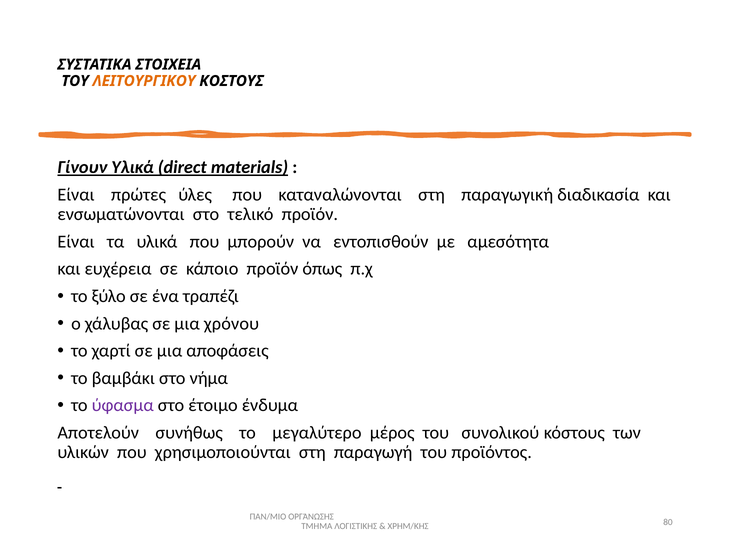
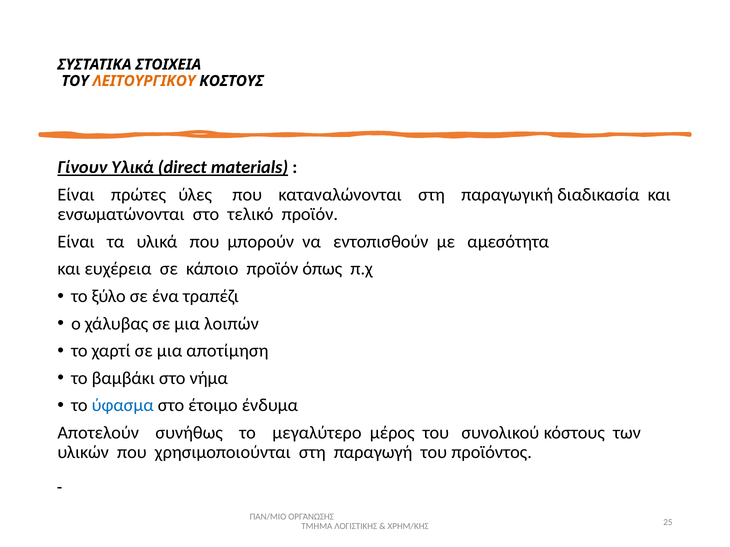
χρόνου: χρόνου -> λοιπών (231, 324)
αποφάσεις: αποφάσεις -> αποτίμηση (227, 351)
ύφασμα colour: purple -> blue (123, 406)
80: 80 -> 25 (668, 523)
